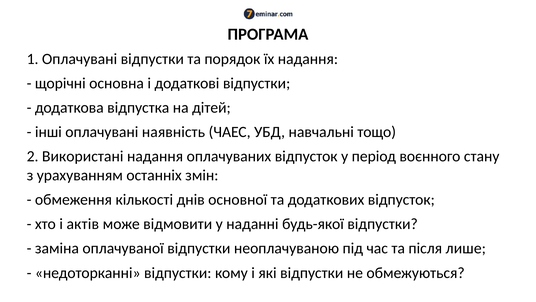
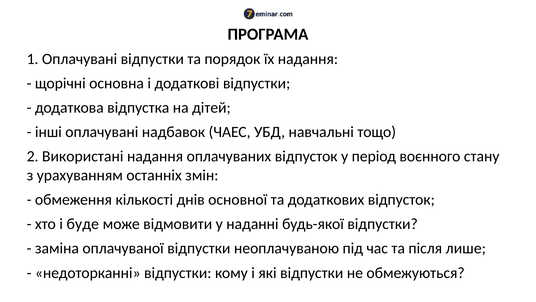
наявність: наявність -> надбавок (174, 132)
актів: актів -> буде (83, 224)
